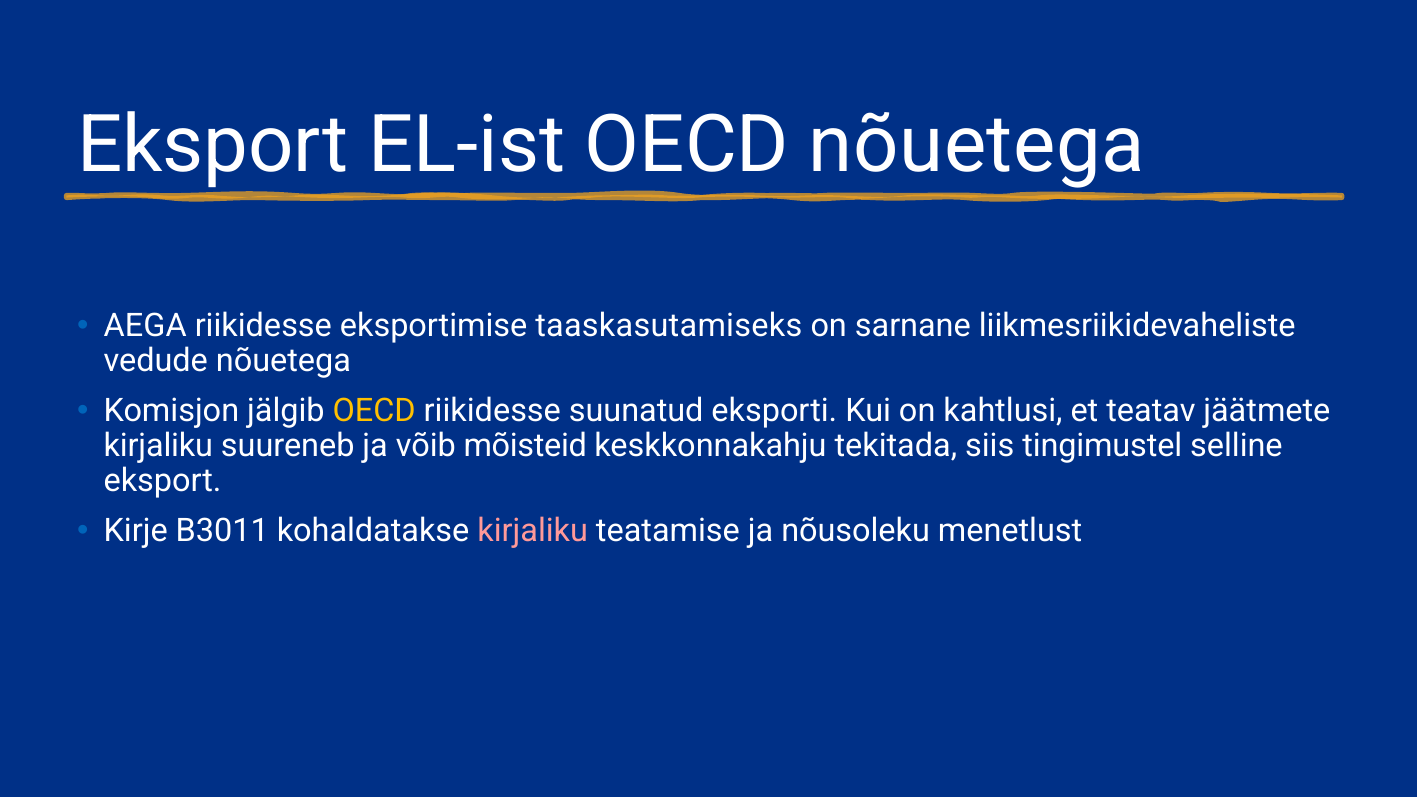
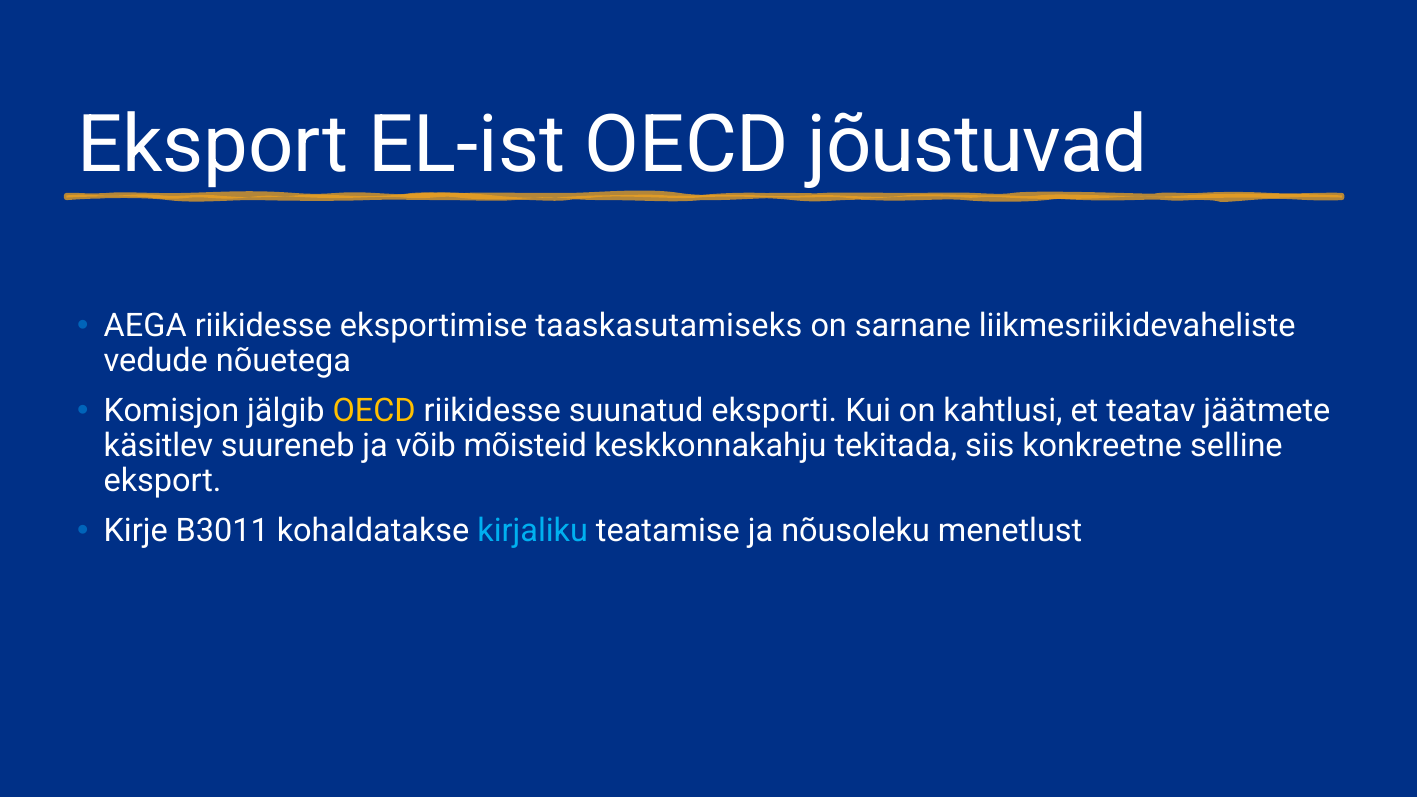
OECD nõuetega: nõuetega -> jõustuvad (978, 146)
kirjaliku: kirjaliku -> käsitlev (158, 446)
tingimustel: tingimustel -> konkreetne (1102, 446)
kirjaliku colour: pink -> light blue (533, 531)
